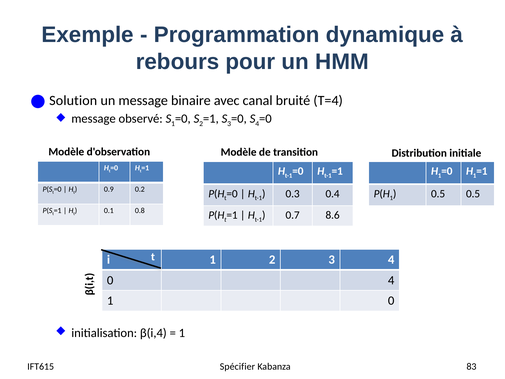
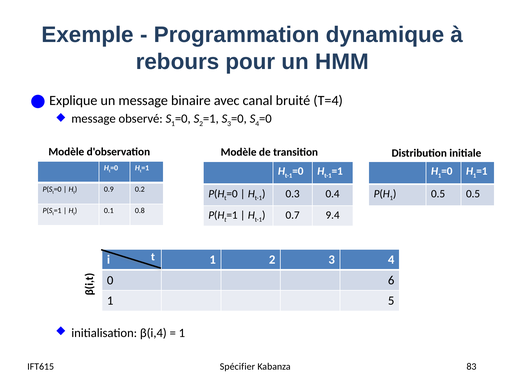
Solution: Solution -> Explique (73, 100)
8.6: 8.6 -> 9.4 (333, 215)
0 4: 4 -> 6 (391, 280)
1 0: 0 -> 5 (391, 301)
